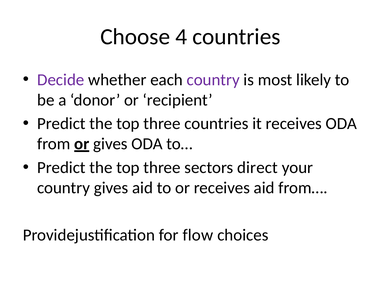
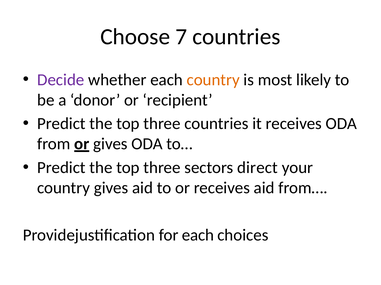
4: 4 -> 7 (181, 37)
country colour: purple -> orange (213, 80)
for flow: flow -> each (198, 236)
